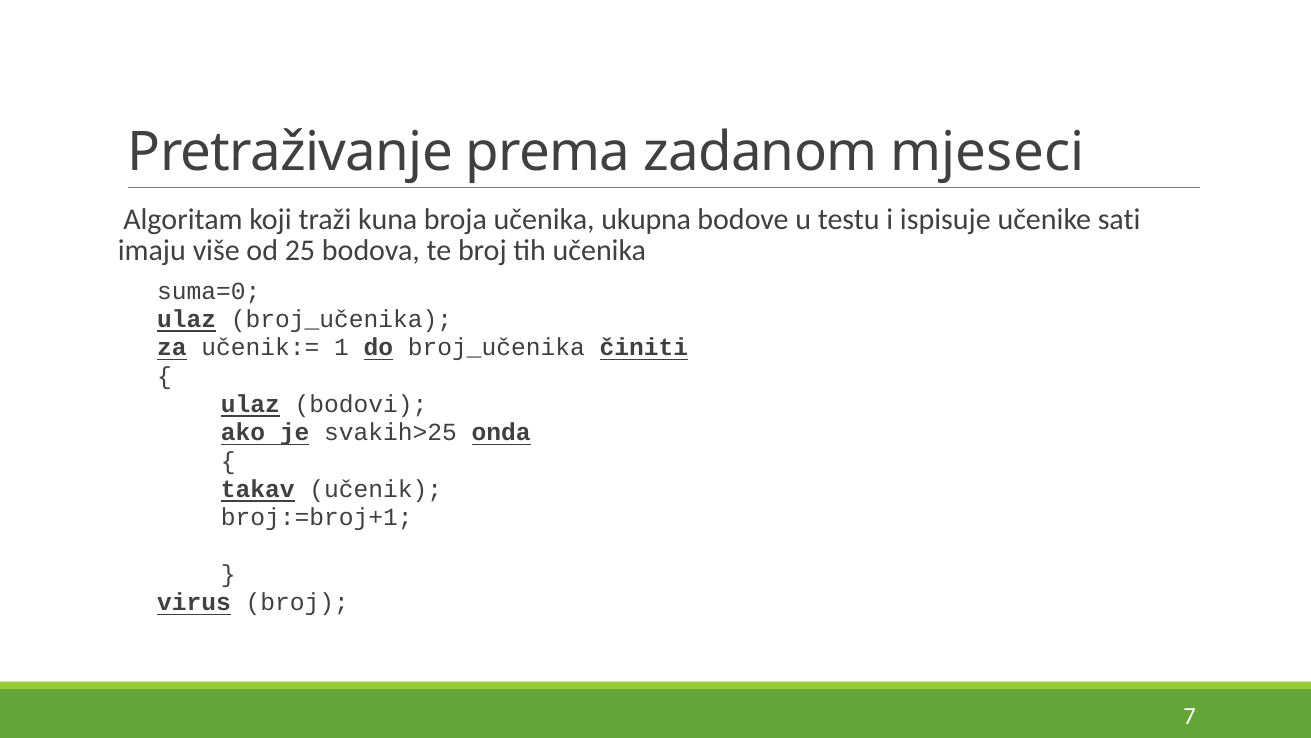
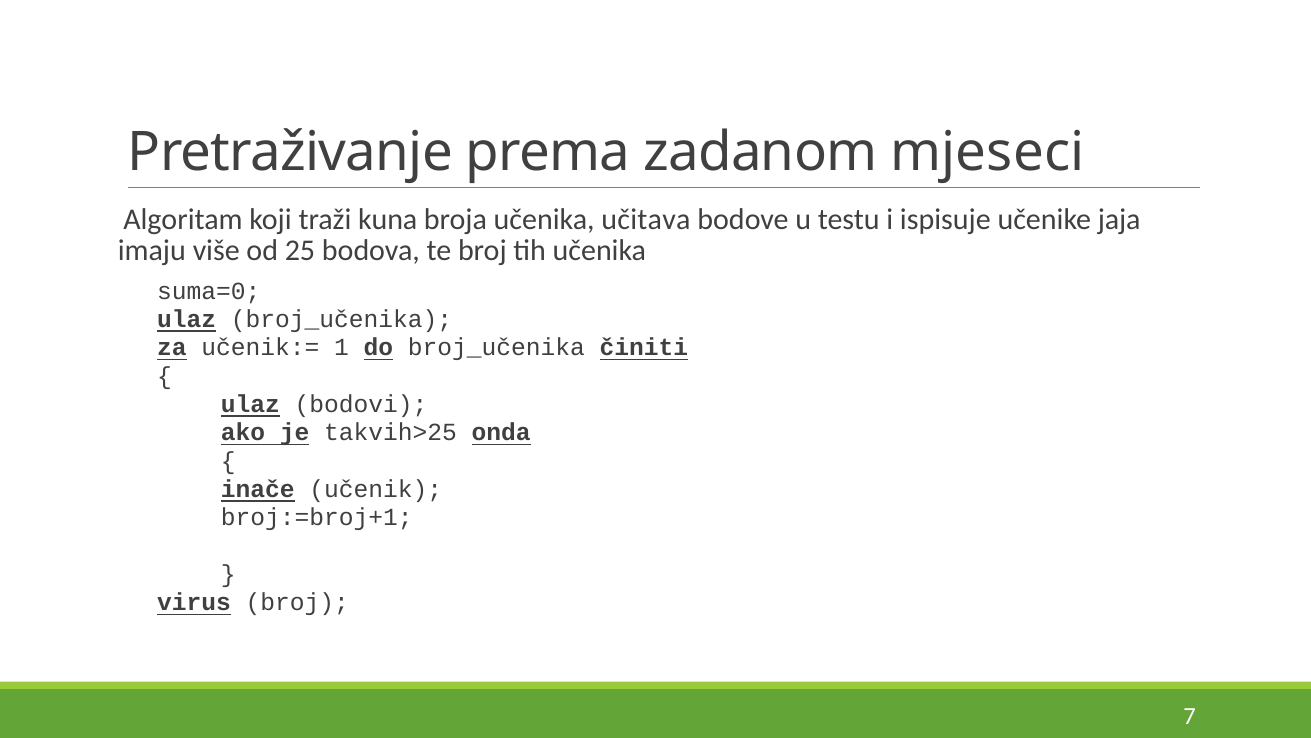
ukupna: ukupna -> učitava (646, 219)
sati: sati -> jaja (1119, 219)
svakih>25: svakih>25 -> takvih>25 (391, 432)
takav: takav -> inače (258, 489)
